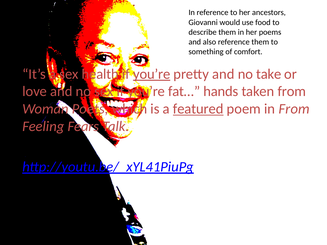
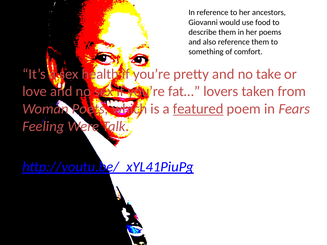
you’re underline: present -> none (152, 74)
hands: hands -> lovers (221, 91)
in From: From -> Fears (294, 109)
Fears: Fears -> Were (83, 126)
